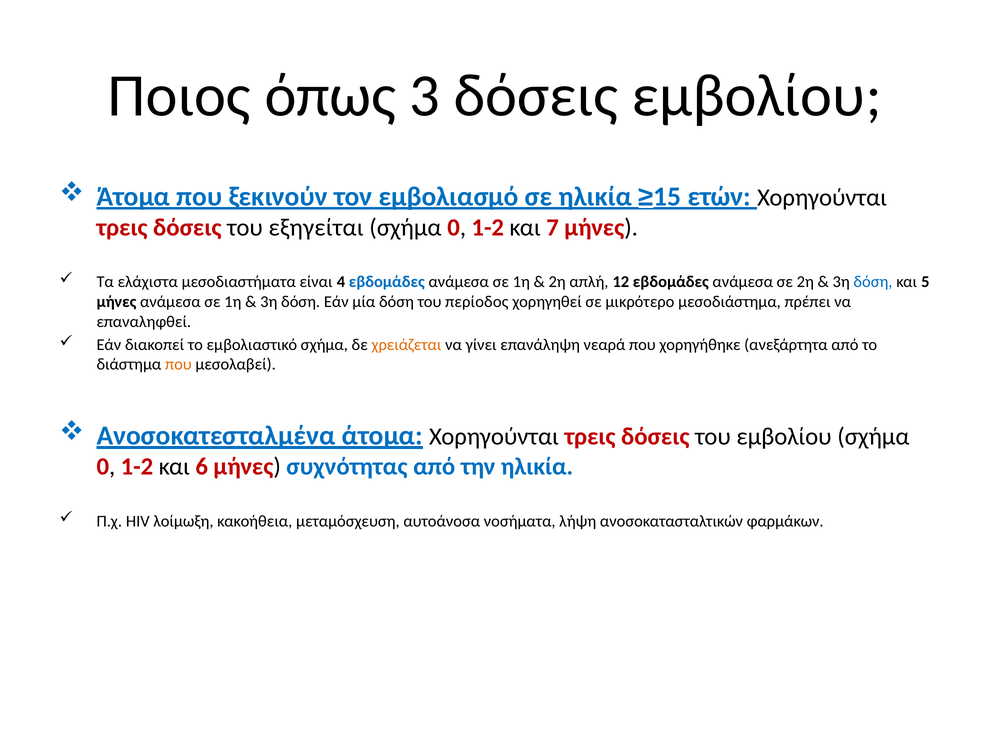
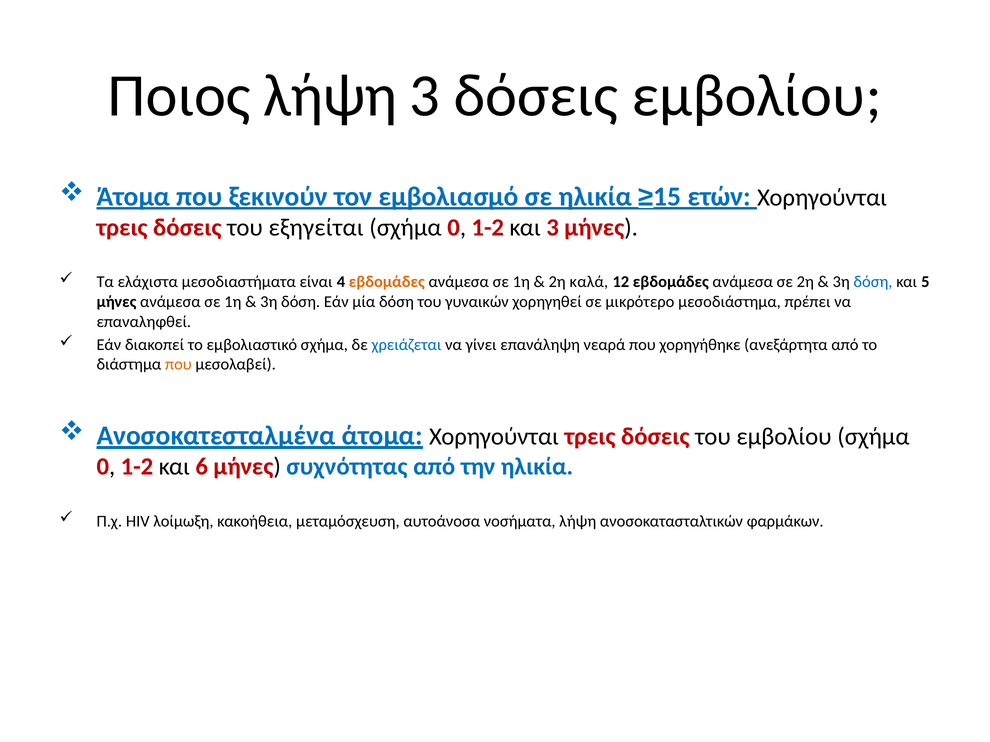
Ποιος όπως: όπως -> λήψη (330, 96)
και 7: 7 -> 3 (553, 228)
εβδομάδες colour: blue -> orange (387, 282)
απλή: απλή -> καλά (589, 282)
περίοδος: περίοδος -> γυναικών (477, 302)
χρειάζεται colour: orange -> blue (406, 345)
